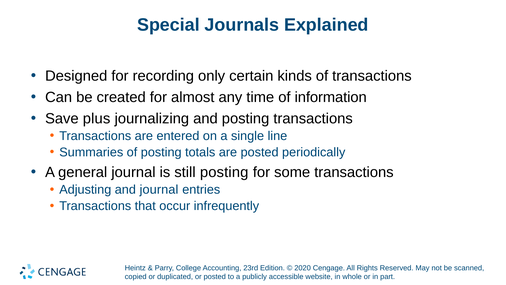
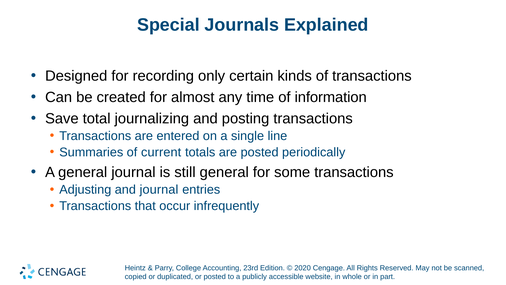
plus: plus -> total (97, 118)
of posting: posting -> current (161, 152)
still posting: posting -> general (224, 172)
